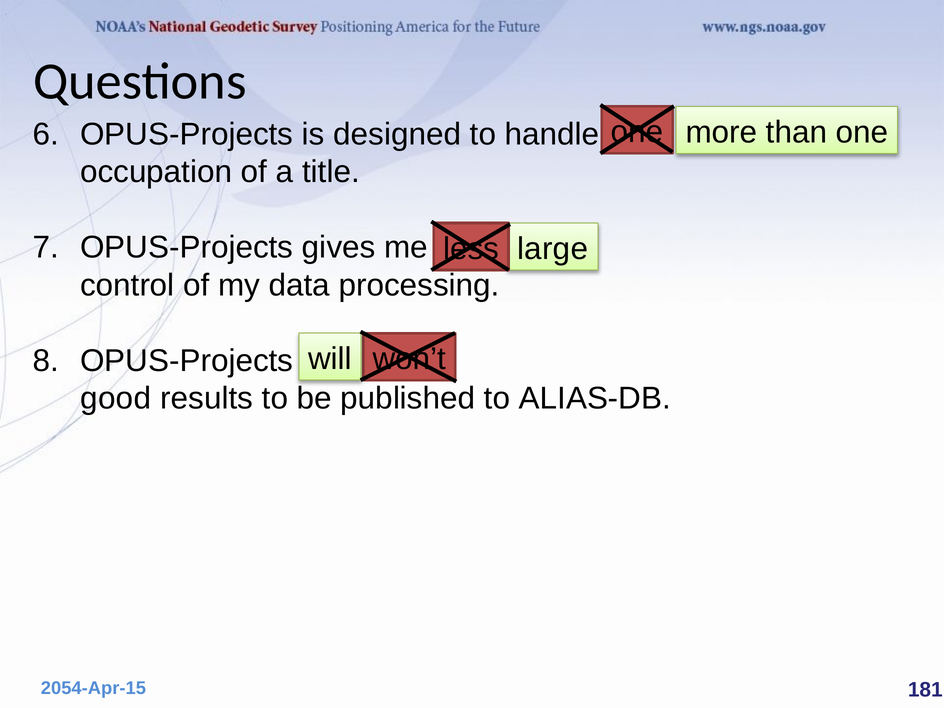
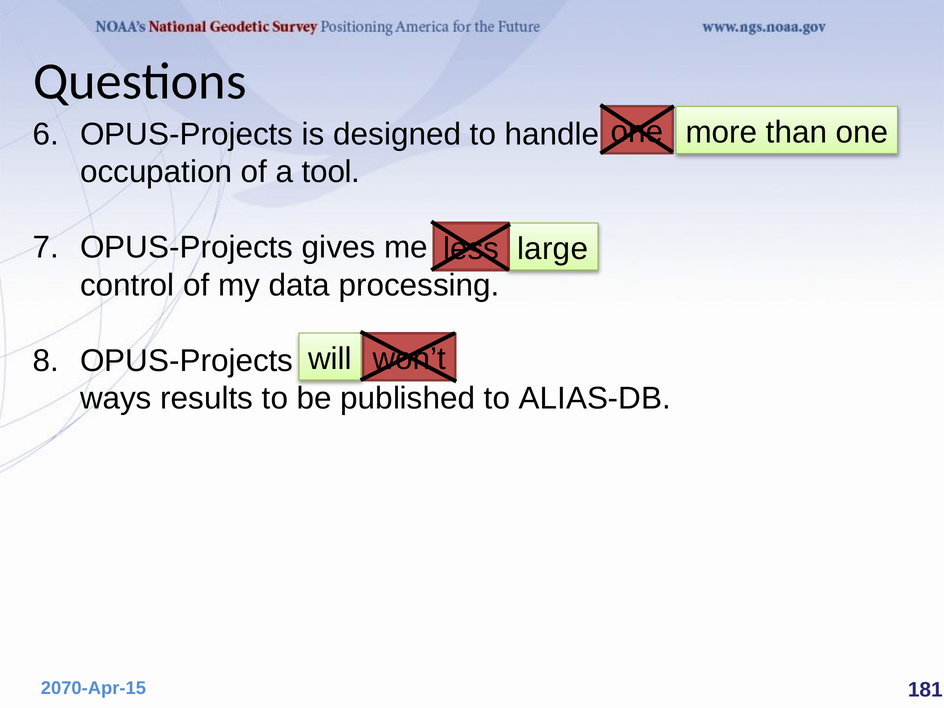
title: title -> tool (331, 172)
good: good -> ways (116, 399)
2054-Apr-15: 2054-Apr-15 -> 2070-Apr-15 (93, 688)
